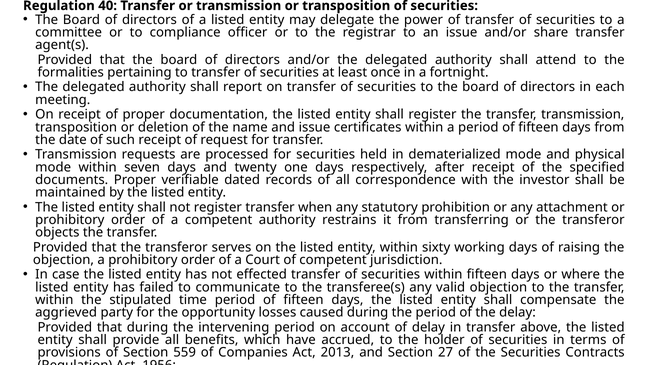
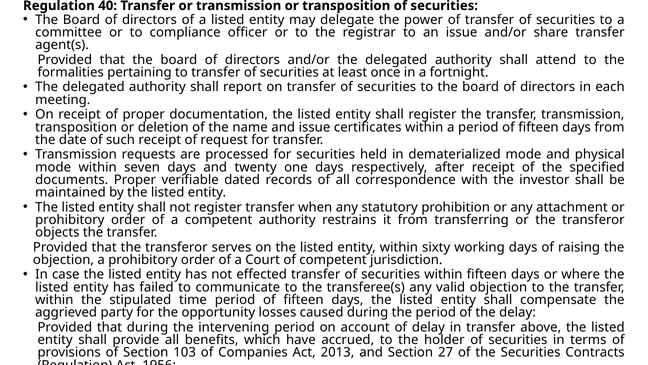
559: 559 -> 103 (185, 352)
